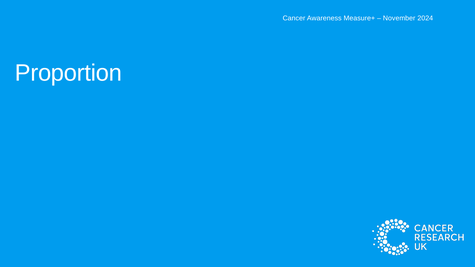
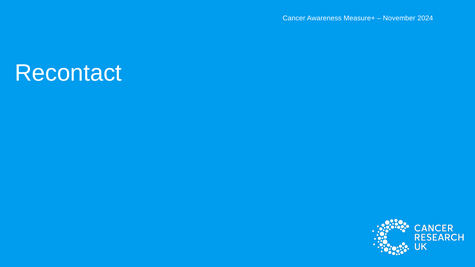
Proportion: Proportion -> Recontact (68, 73)
